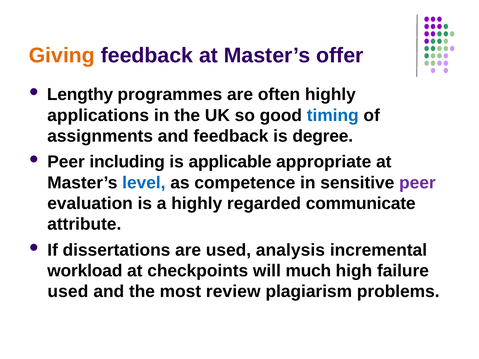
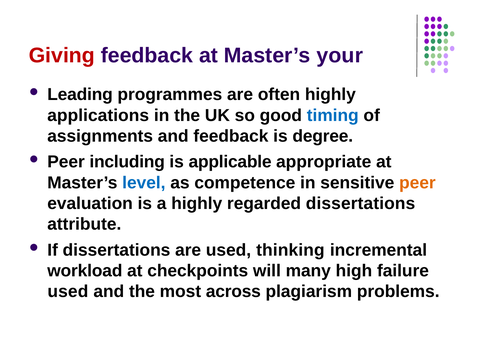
Giving colour: orange -> red (62, 56)
offer: offer -> your (340, 56)
Lengthy: Lengthy -> Leading (80, 95)
peer colour: purple -> orange (417, 183)
regarded communicate: communicate -> dissertations (361, 204)
analysis: analysis -> thinking (290, 250)
much: much -> many (308, 271)
review: review -> across (233, 292)
